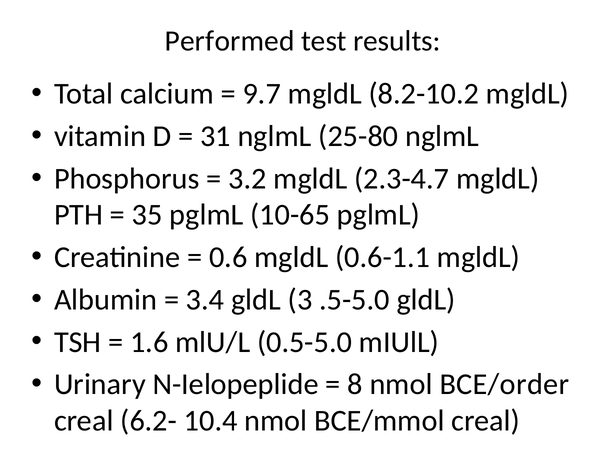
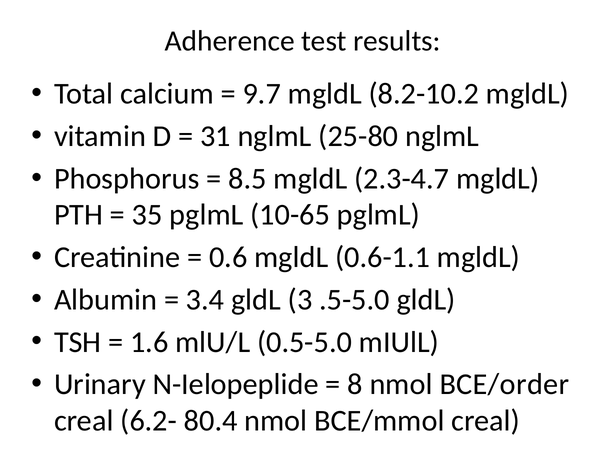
Performed: Performed -> Adherence (230, 41)
3.2: 3.2 -> 8.5 (247, 179)
10.4: 10.4 -> 80.4 (211, 421)
